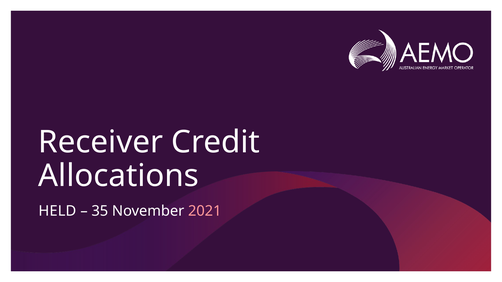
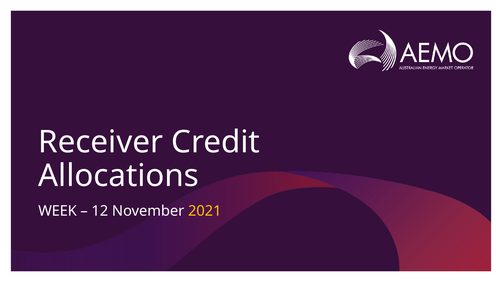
HELD: HELD -> WEEK (58, 211)
35: 35 -> 12 (100, 211)
2021 colour: pink -> yellow (205, 211)
